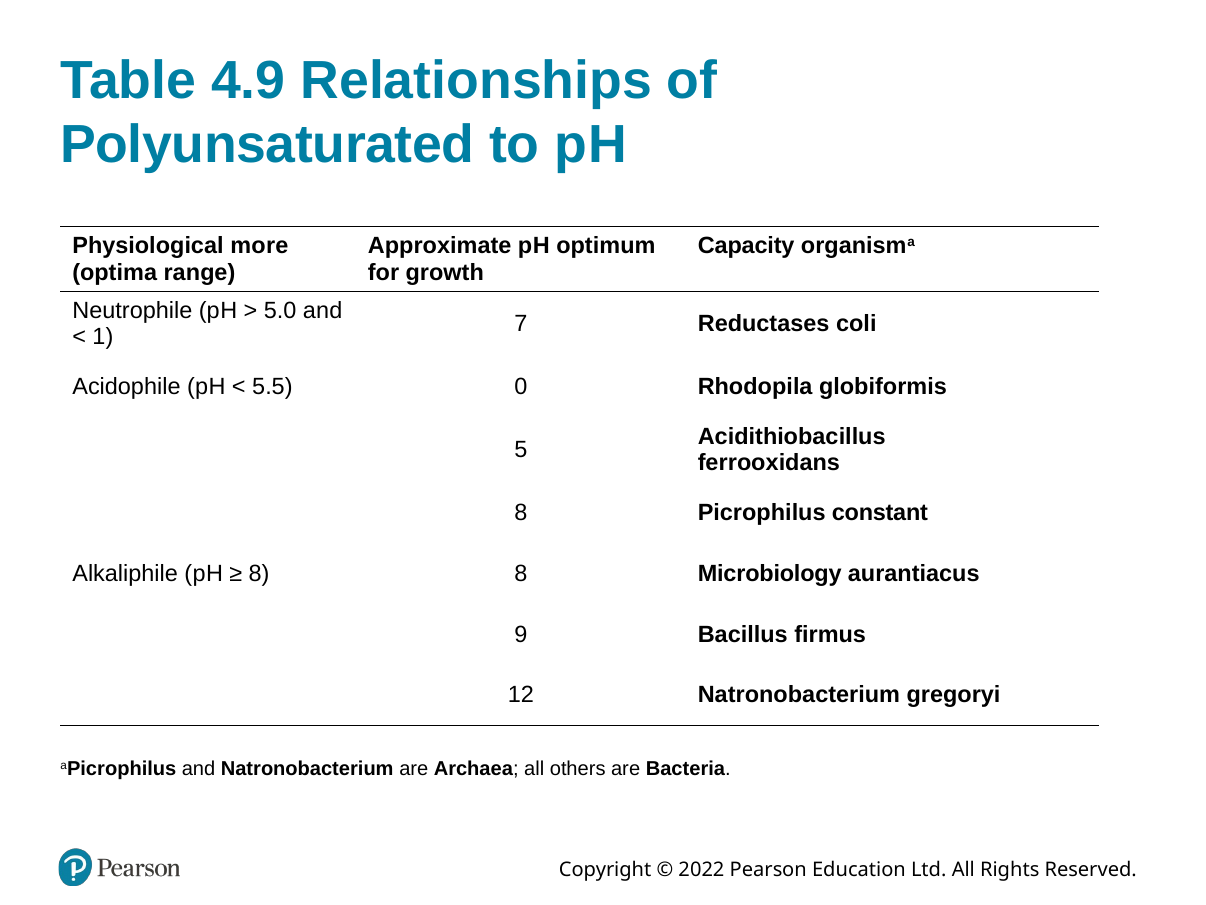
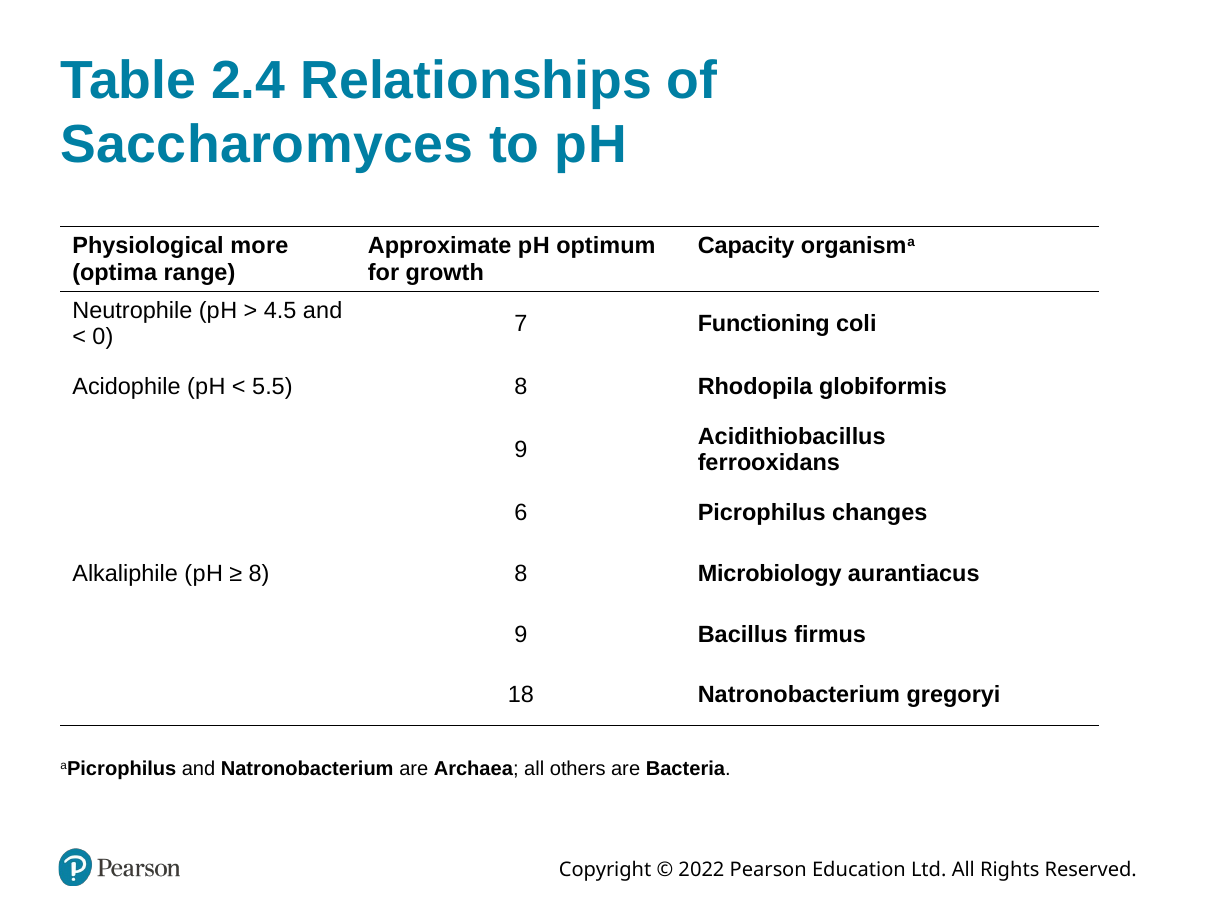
4.9: 4.9 -> 2.4 (248, 80)
Polyunsaturated: Polyunsaturated -> Saccharomyces (267, 145)
5.0: 5.0 -> 4.5 (280, 311)
Reductases: Reductases -> Functioning (764, 324)
1: 1 -> 0 (103, 337)
5.5 0: 0 -> 8 (521, 387)
5.5 5: 5 -> 9 (521, 450)
5.5 8: 8 -> 6 (521, 512)
constant: constant -> changes (880, 512)
12: 12 -> 18 (521, 695)
